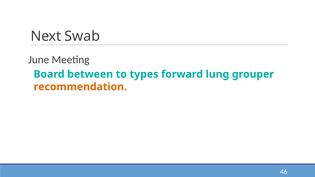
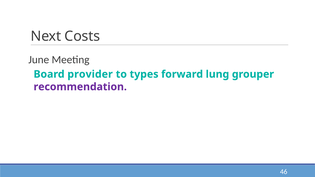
Swab: Swab -> Costs (82, 36)
between: between -> provider (90, 74)
recommendation colour: orange -> purple (80, 87)
